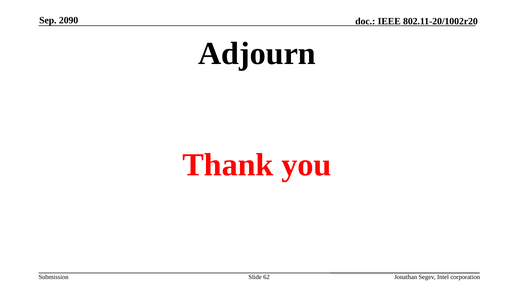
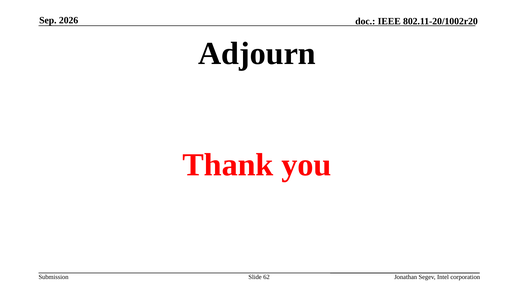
2090: 2090 -> 2026 (69, 20)
